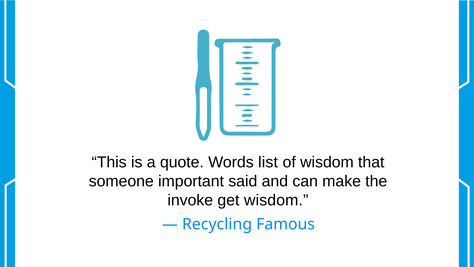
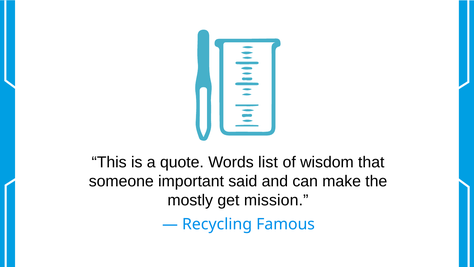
invoke: invoke -> mostly (190, 200)
get wisdom: wisdom -> mission (276, 200)
